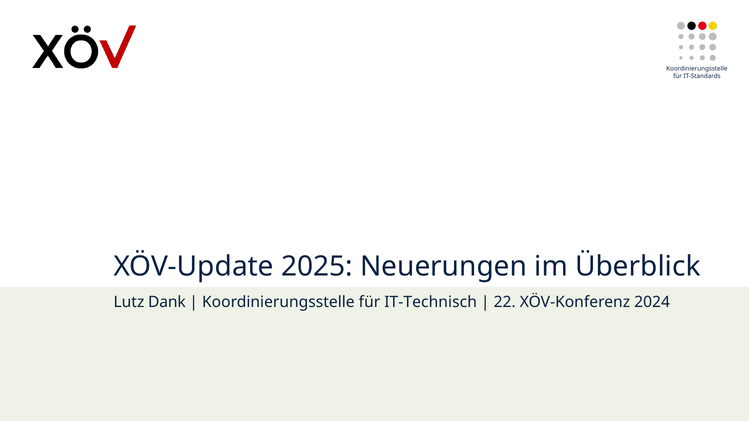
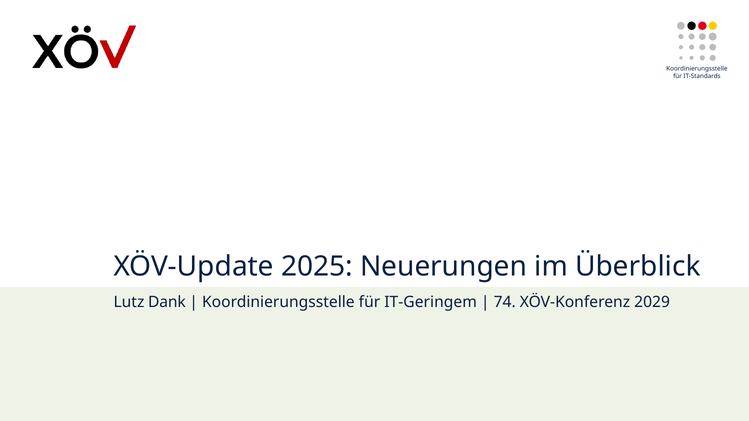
IT-Technisch: IT-Technisch -> IT-Geringem (431, 302)
22: 22 -> 74 (505, 302)
2024: 2024 -> 2029 (652, 302)
